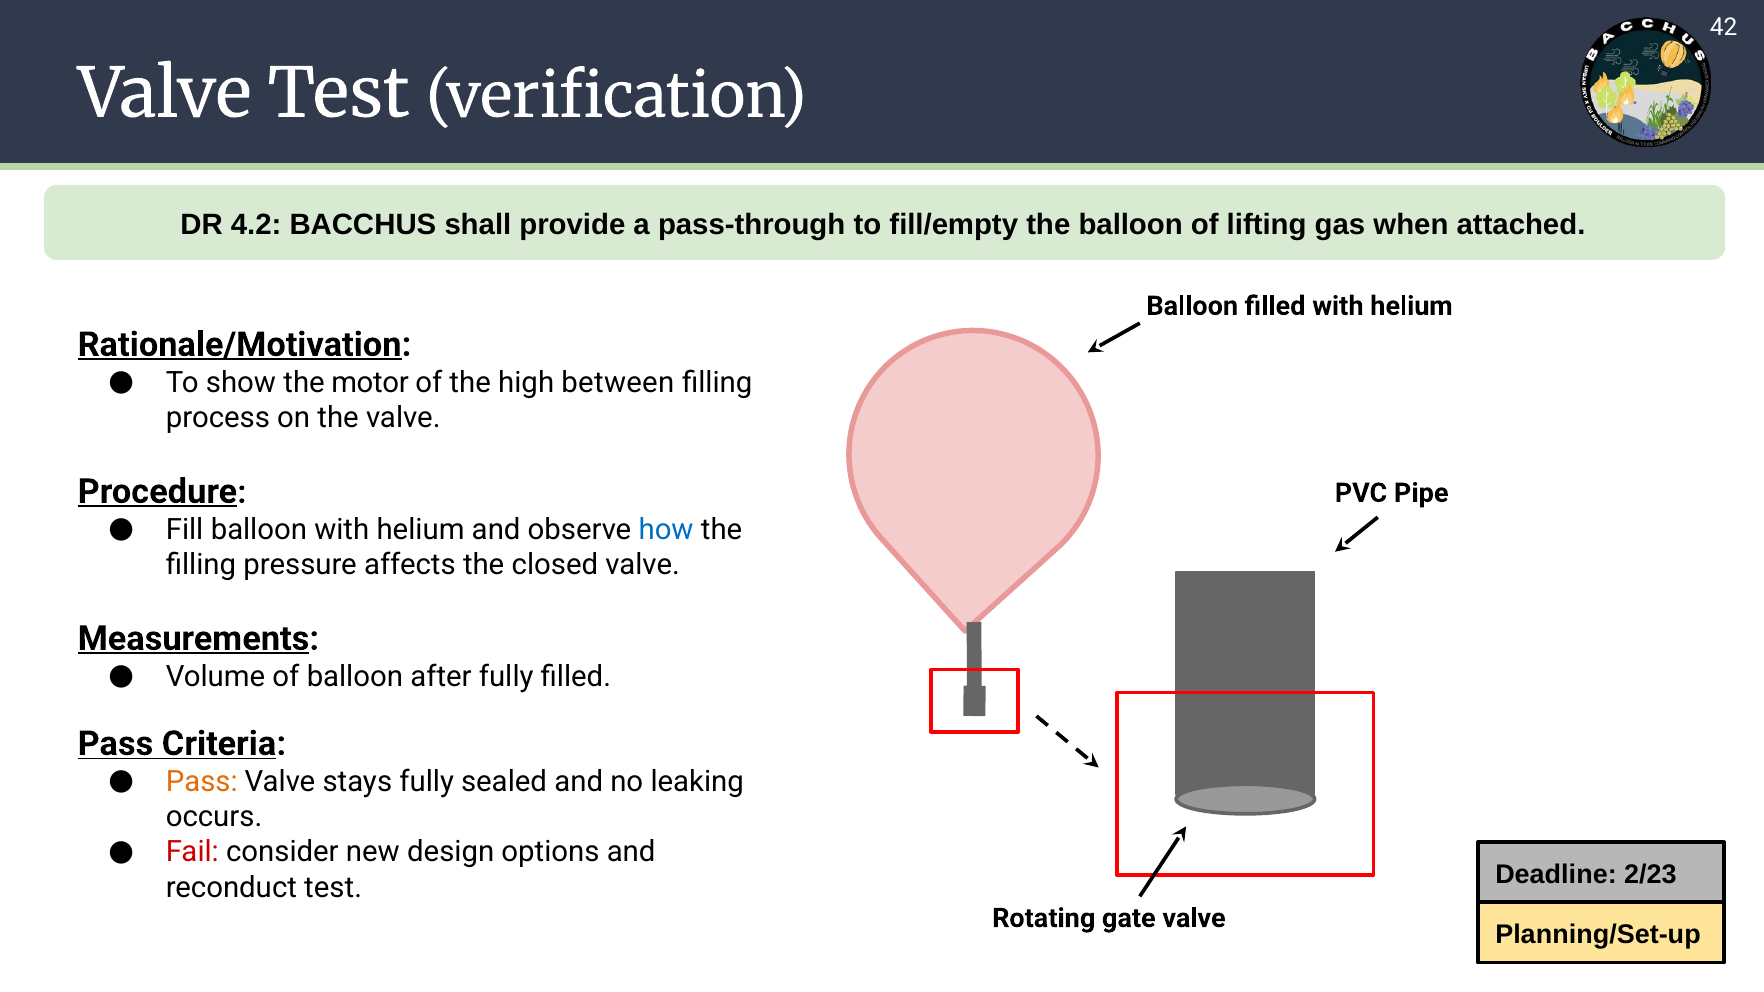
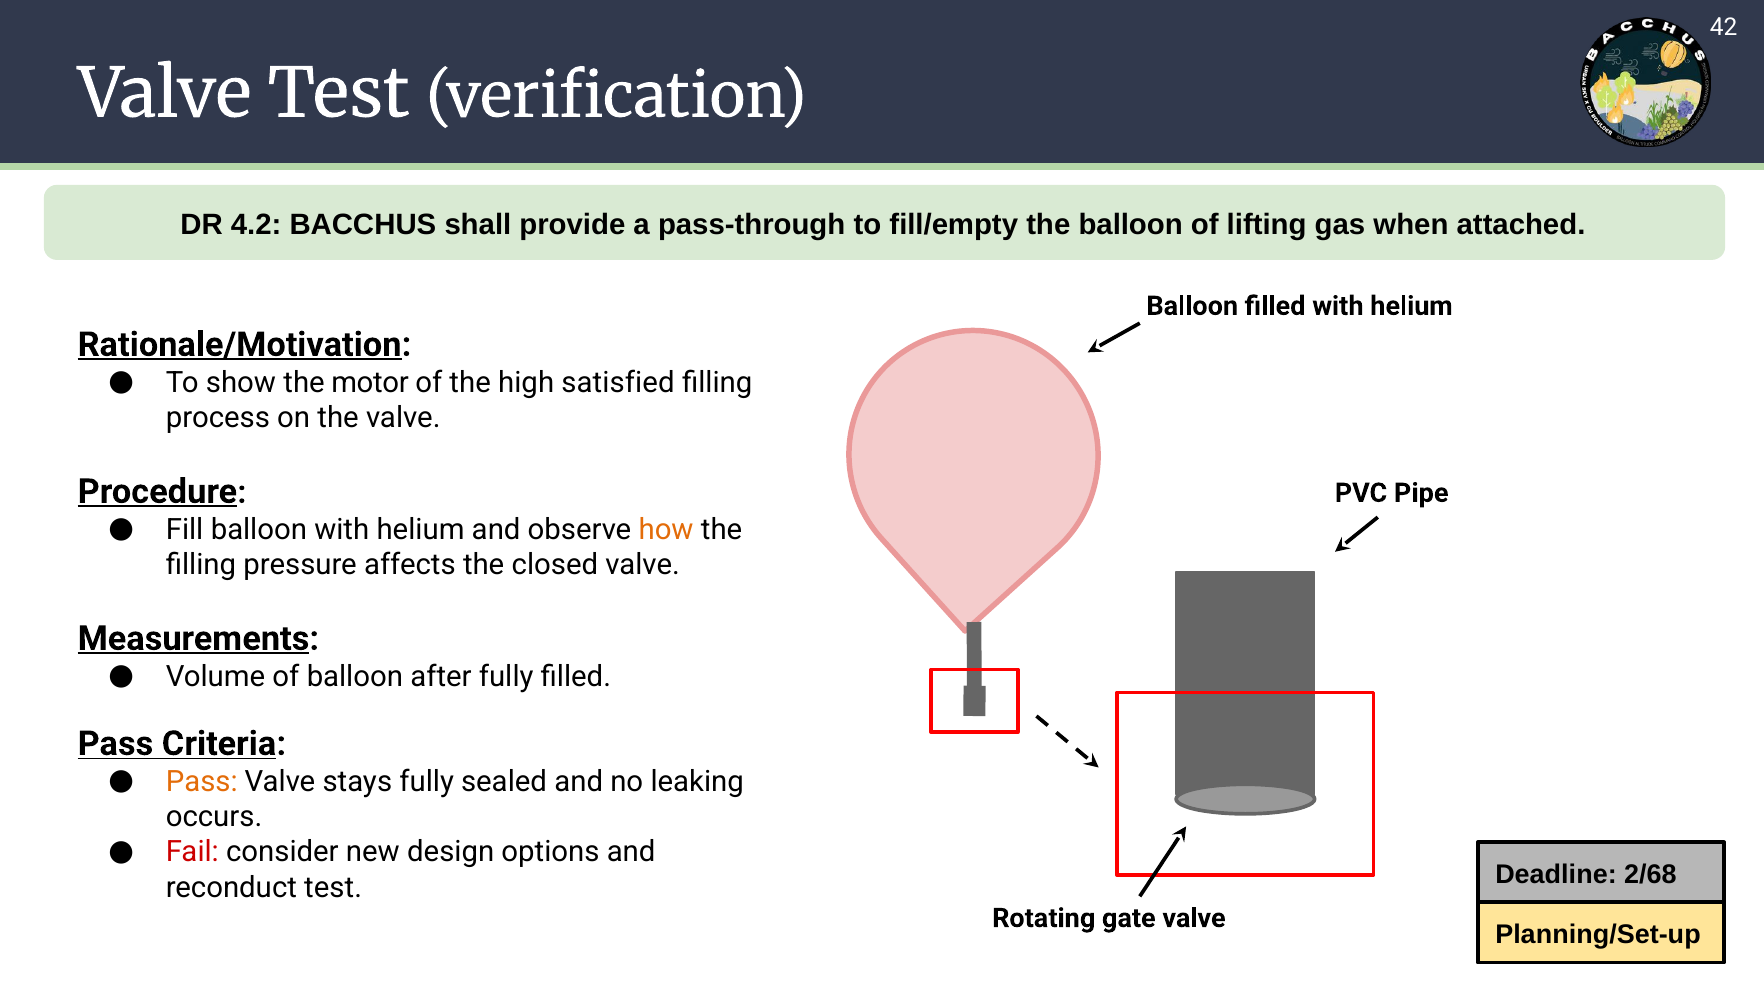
between: between -> satisfied (618, 383)
how colour: blue -> orange (666, 530)
2/23: 2/23 -> 2/68 (1650, 875)
